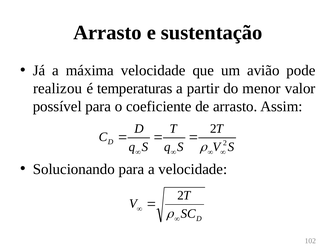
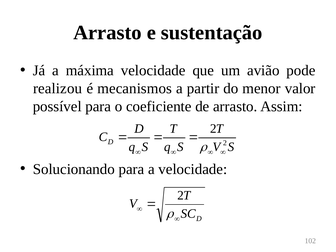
temperaturas: temperaturas -> mecanismos (135, 88)
